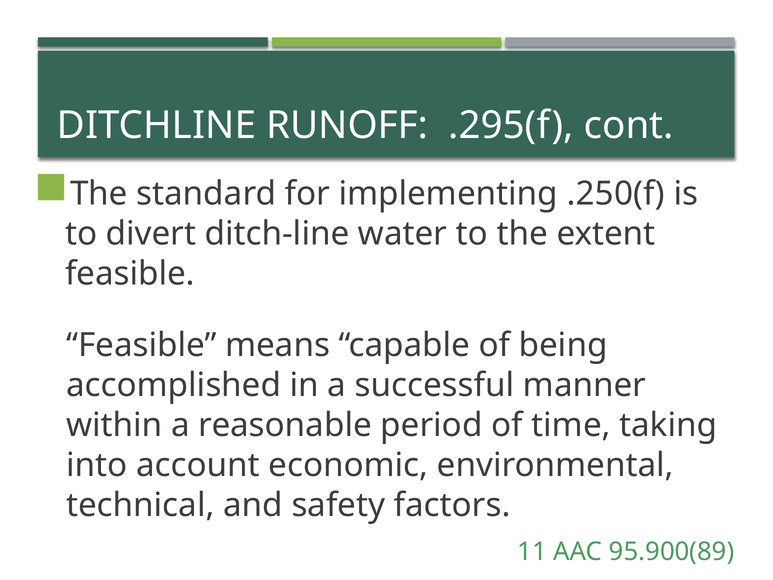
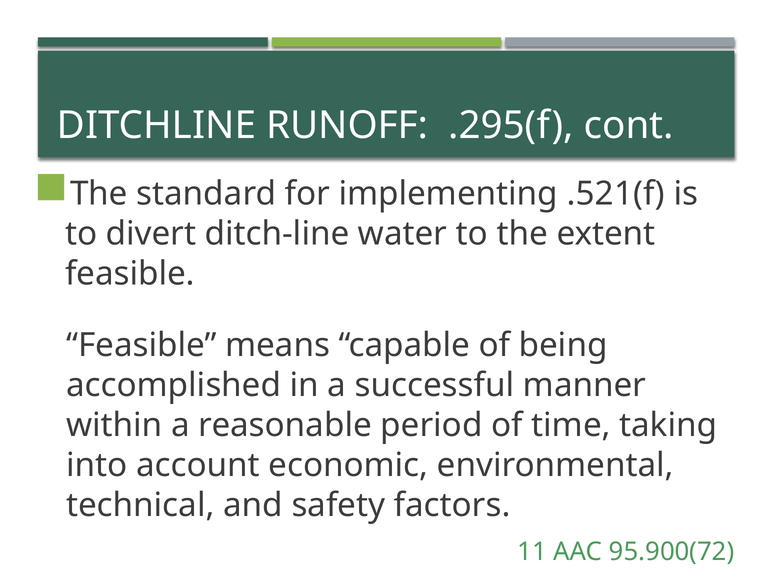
.250(f: .250(f -> .521(f (616, 194)
95.900(89: 95.900(89 -> 95.900(72 (672, 552)
